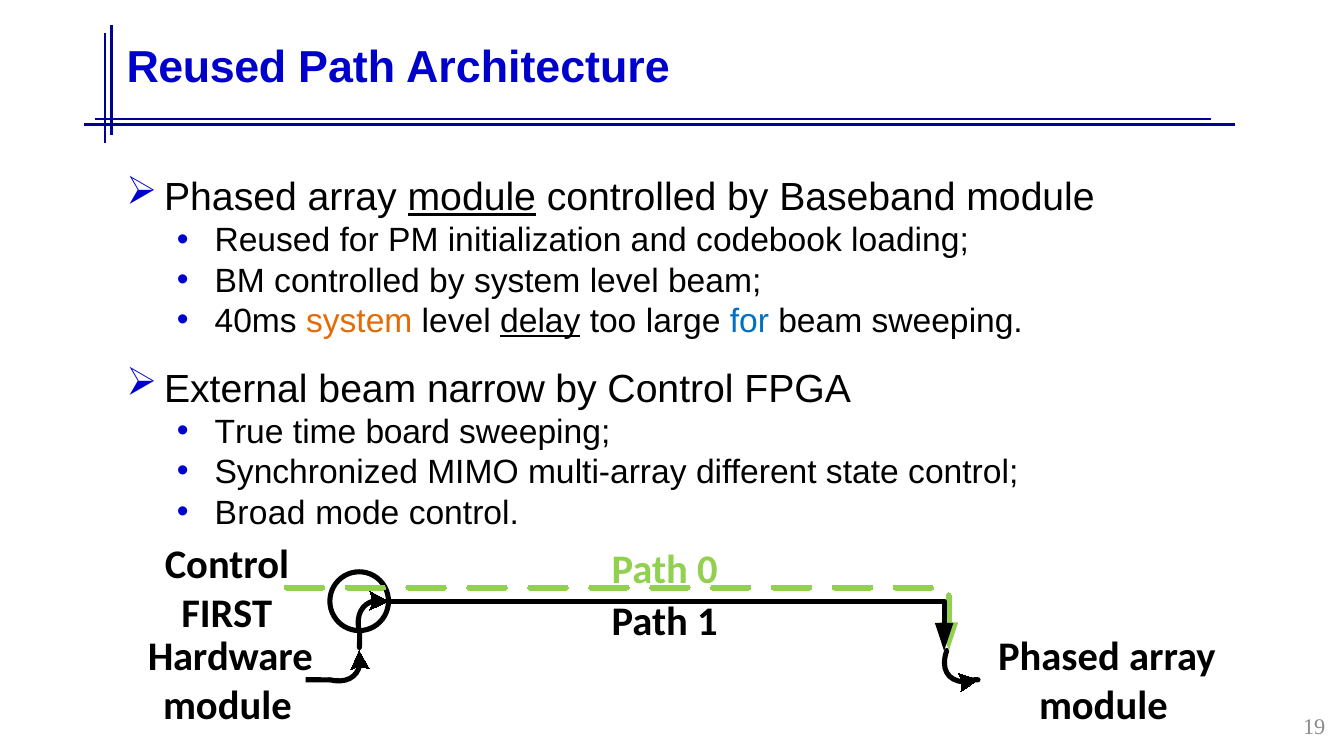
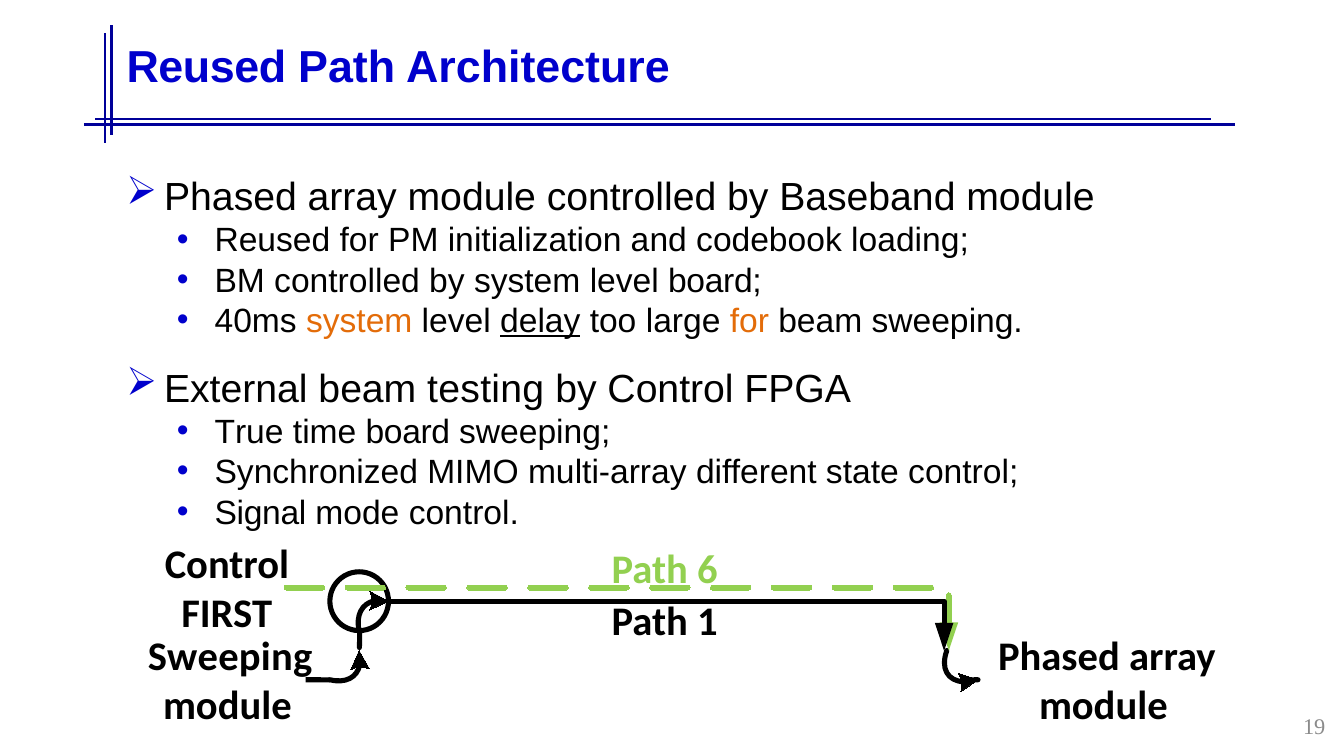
module underline: present -> none (472, 198)
level beam: beam -> board (715, 281)
for colour: blue -> orange (749, 322)
narrow: narrow -> testing (486, 389)
Broad: Broad -> Signal (261, 513)
0: 0 -> 6 (707, 570)
Hardware: Hardware -> Sweeping (230, 657)
